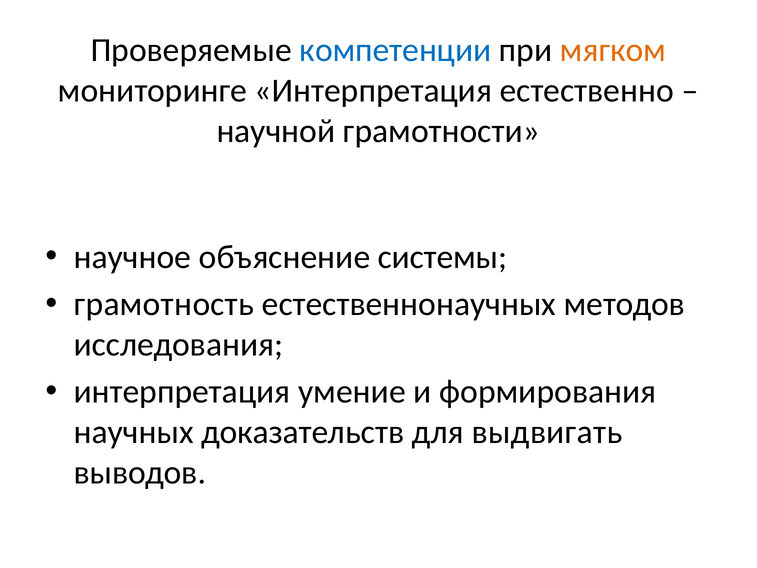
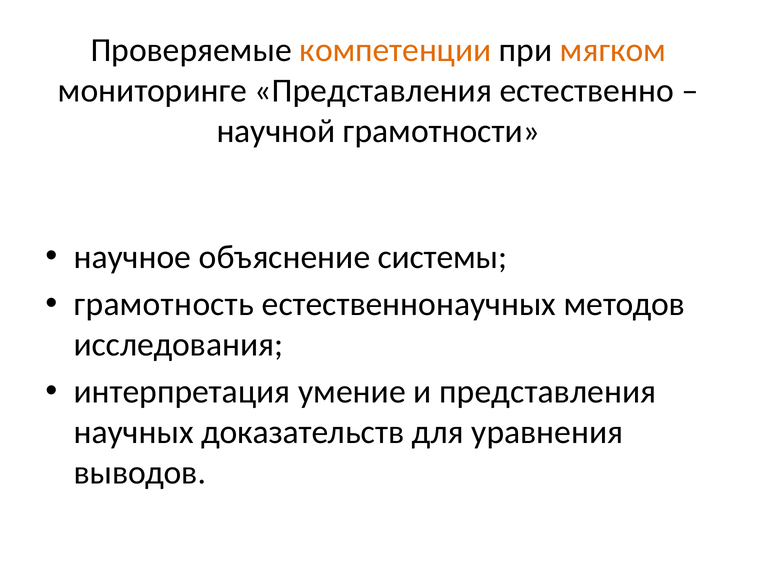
компетенции colour: blue -> orange (395, 50)
мониторинге Интерпретация: Интерпретация -> Представления (373, 91)
и формирования: формирования -> представления (548, 392)
выдвигать: выдвигать -> уравнения (547, 432)
